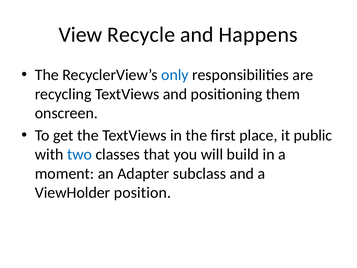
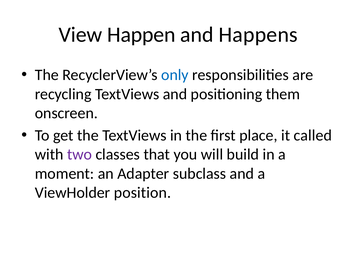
Recycle: Recycle -> Happen (141, 35)
public: public -> called (313, 135)
two colour: blue -> purple (79, 154)
